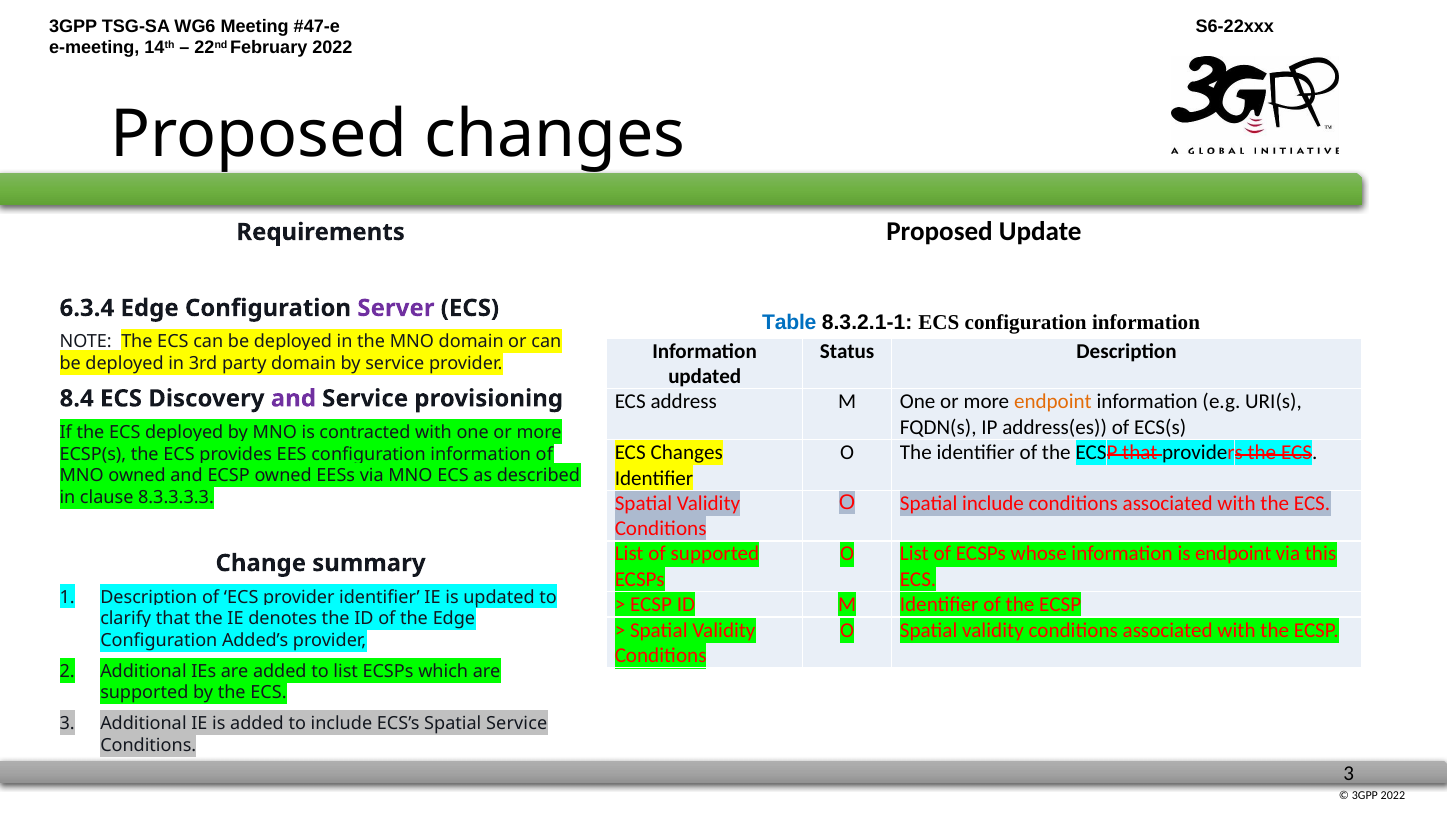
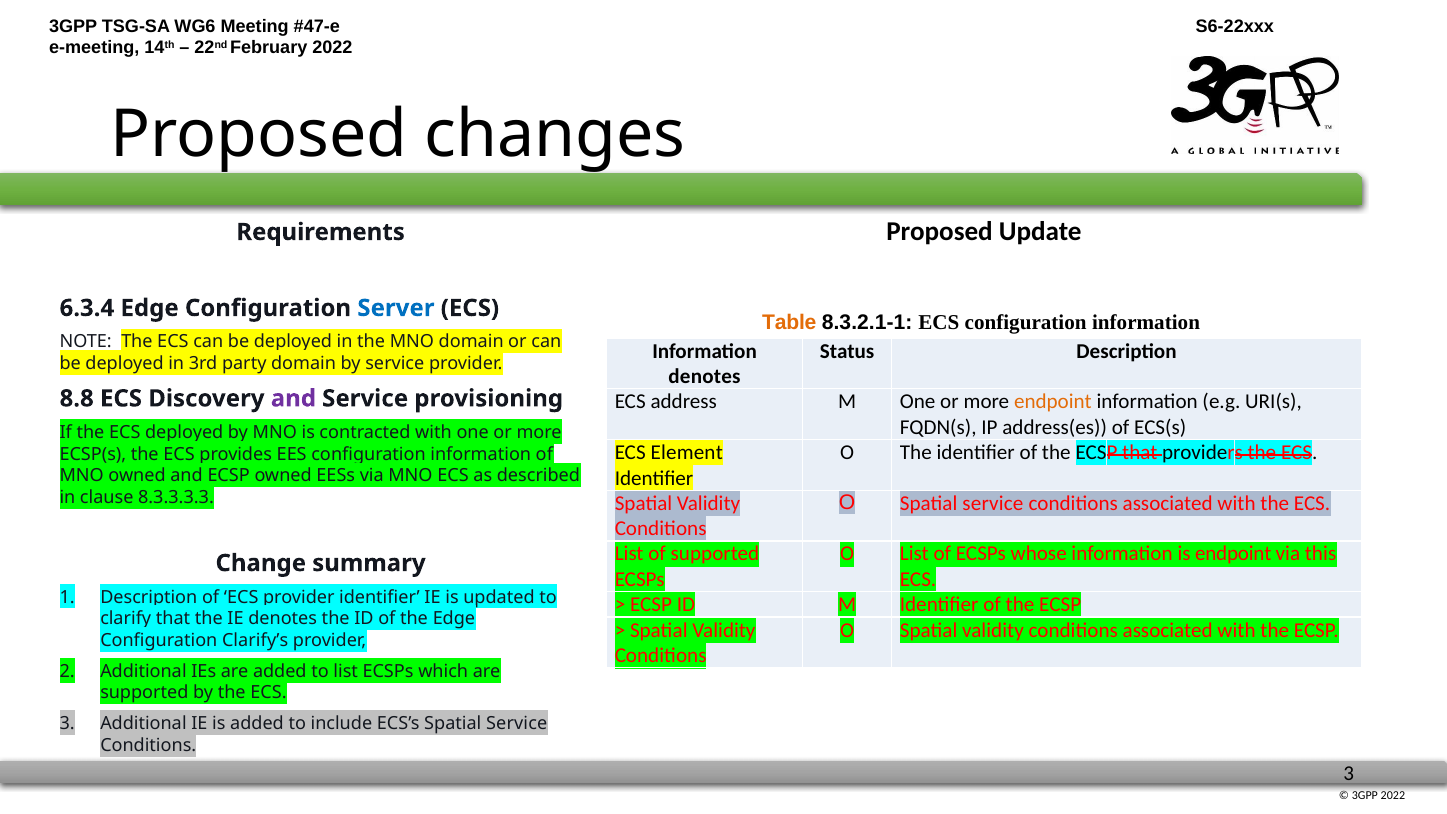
Server colour: purple -> blue (396, 308)
Table colour: blue -> orange (789, 322)
updated: updated -> denotes (705, 377)
8.4: 8.4 -> 8.8 (77, 399)
ECS Changes: Changes -> Element (687, 453)
O Spatial include: include -> service (993, 503)
Added’s: Added’s -> Clarify’s (255, 640)
